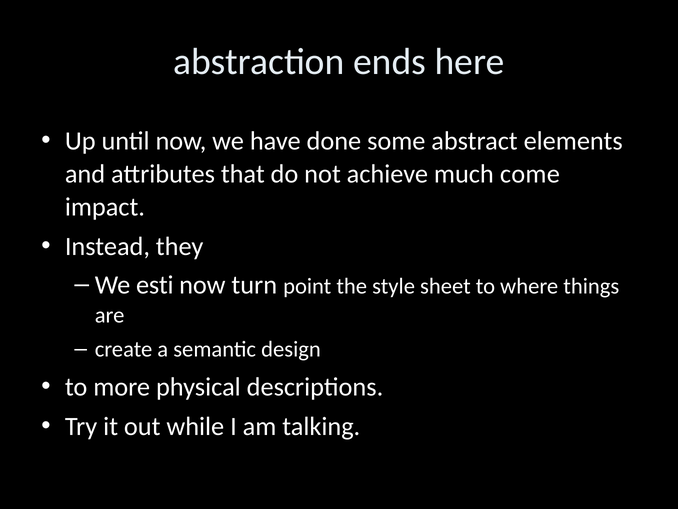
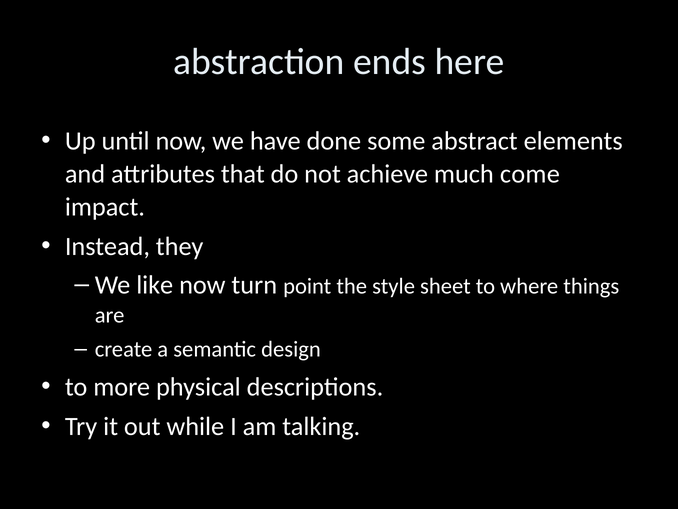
esti: esti -> like (155, 285)
